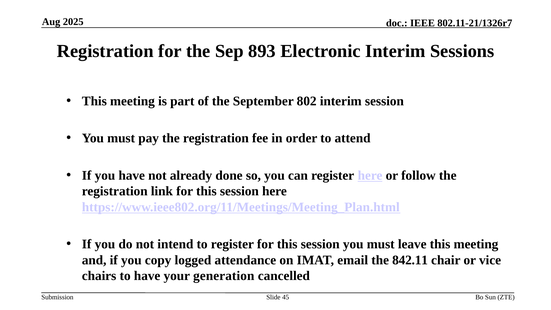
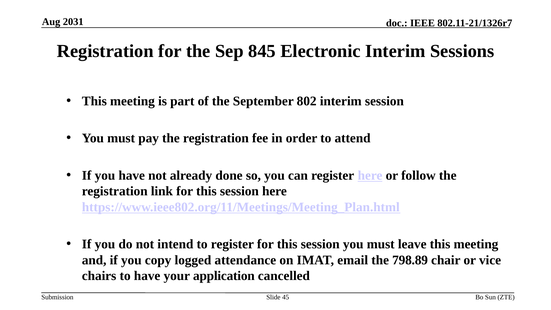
2025: 2025 -> 2031 (73, 22)
893: 893 -> 845 (262, 51)
842.11: 842.11 -> 798.89 (410, 260)
generation: generation -> application (224, 276)
